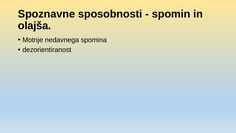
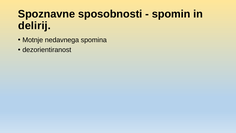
olajša: olajša -> delirij (34, 26)
